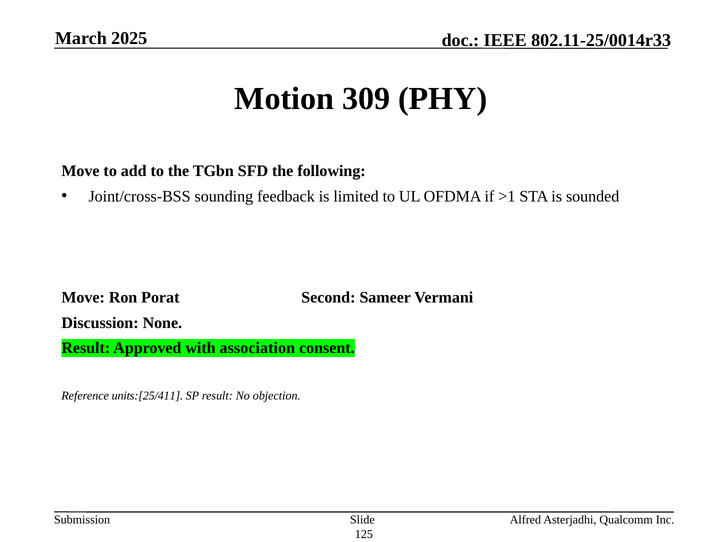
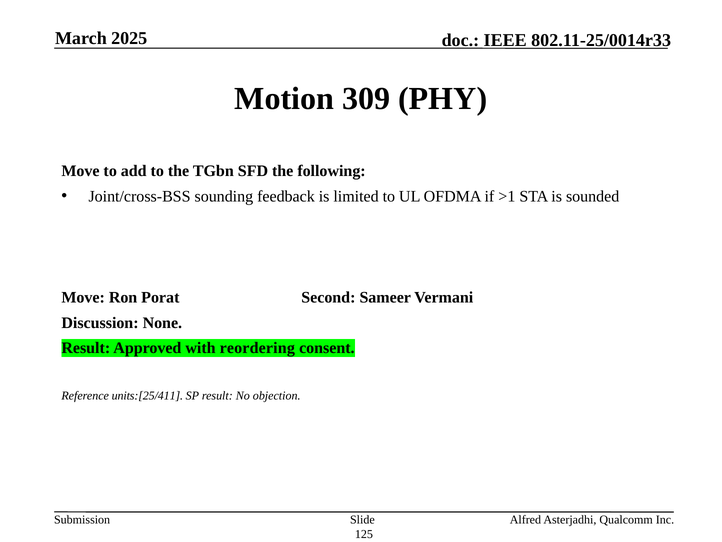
association: association -> reordering (257, 348)
